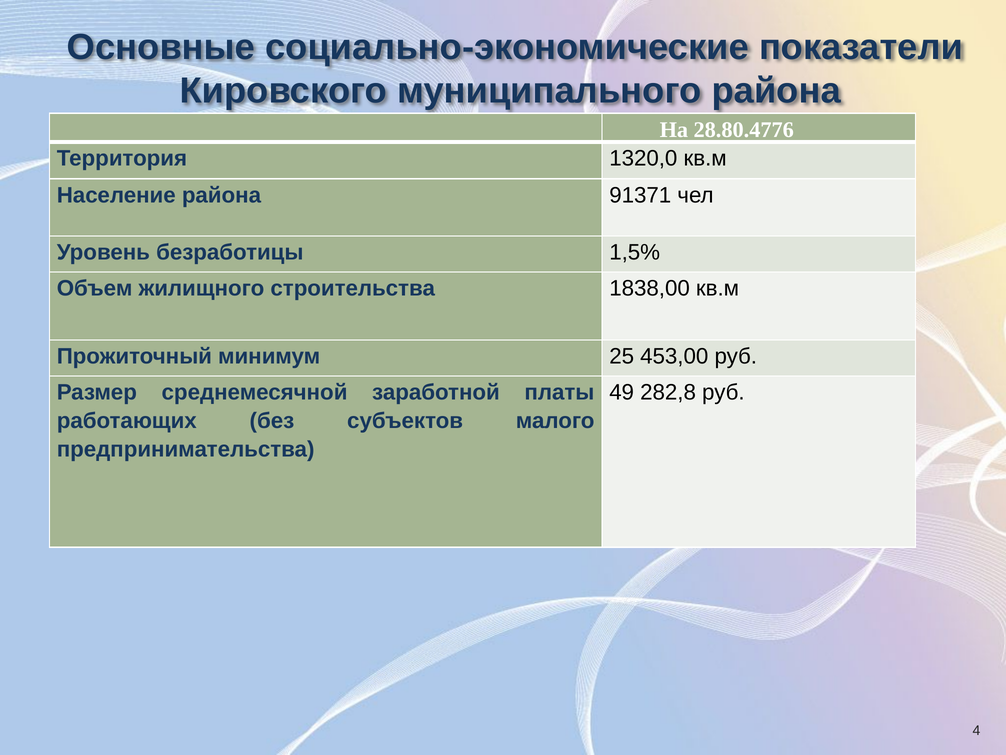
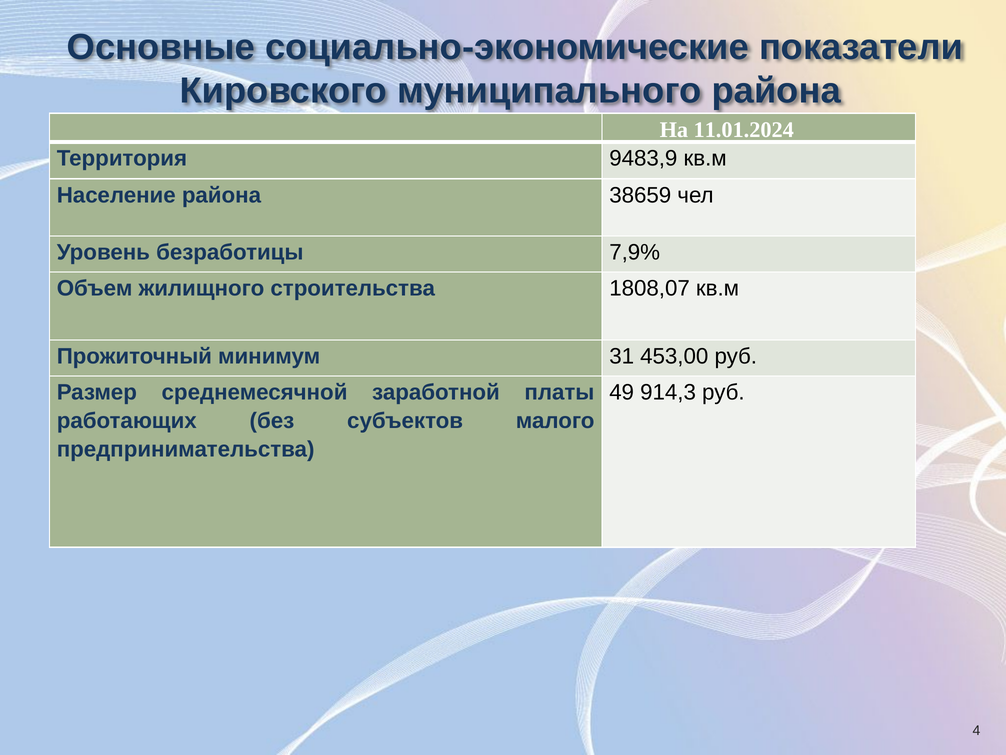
28.80.4776: 28.80.4776 -> 11.01.2024 (744, 130)
1320,0: 1320,0 -> 9483,9 (643, 158)
91371: 91371 -> 38659 (640, 195)
1,5%: 1,5% -> 7,9% (635, 252)
1838,00: 1838,00 -> 1808,07 (650, 288)
25: 25 -> 31 (622, 356)
282,8: 282,8 -> 914,3 (668, 392)
